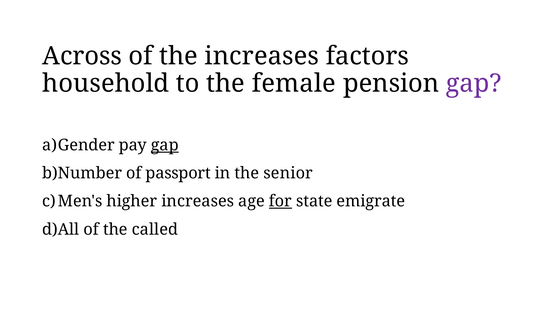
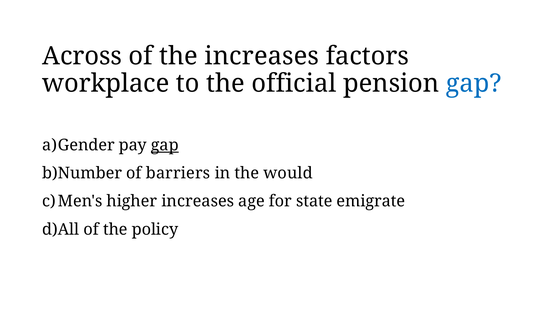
household: household -> workplace (106, 84)
female: female -> official (294, 84)
gap colour: purple -> blue (474, 84)
passport: passport -> barriers (178, 173)
senior: senior -> would (288, 173)
for underline: present -> none (280, 201)
called: called -> policy (155, 230)
